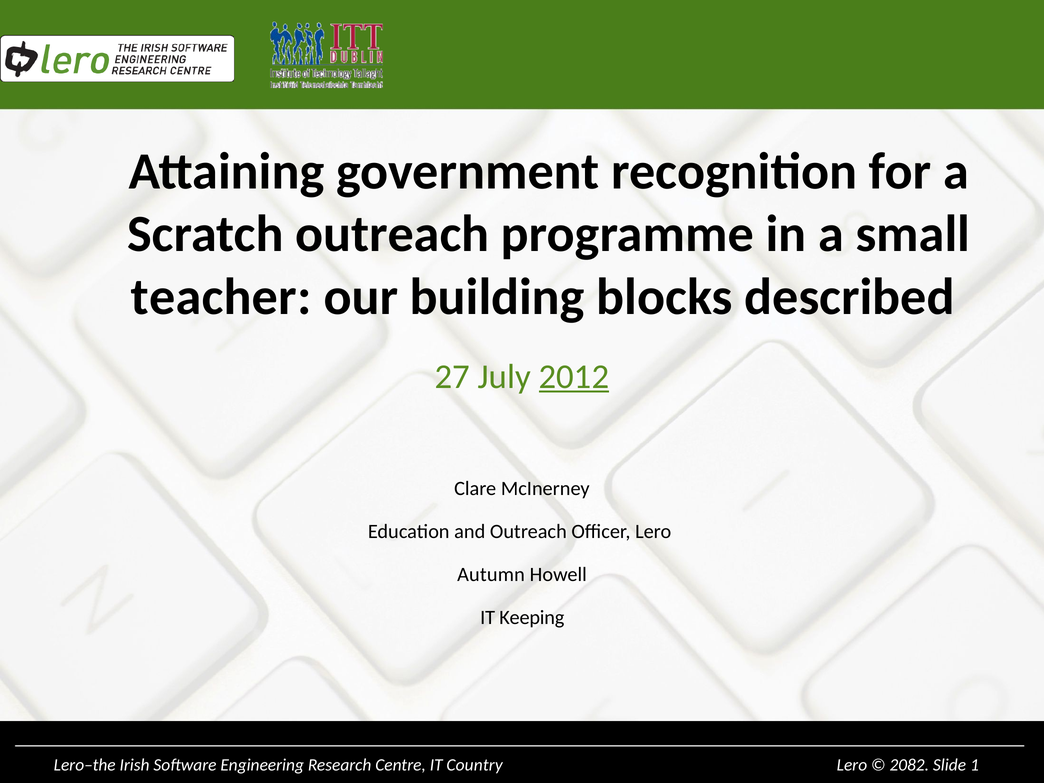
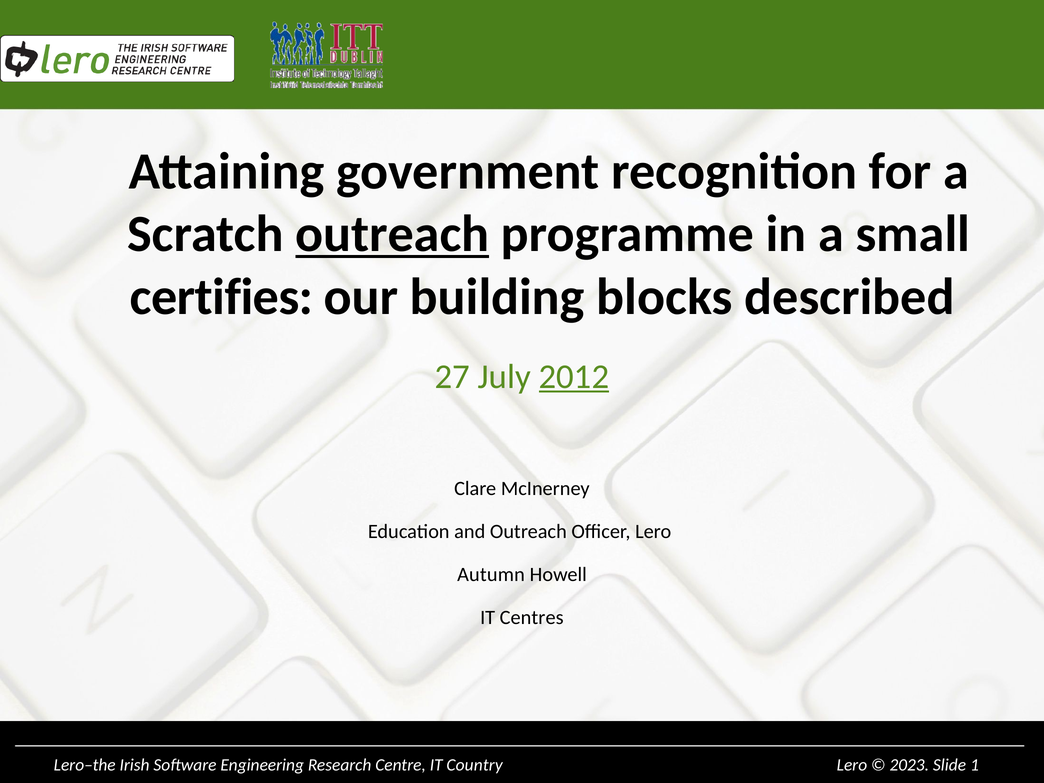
outreach underline: none -> present (392, 234)
teacher: teacher -> certifies (222, 297)
Keeping: Keeping -> Centres (532, 617)
2082: 2082 -> 2023 (909, 765)
